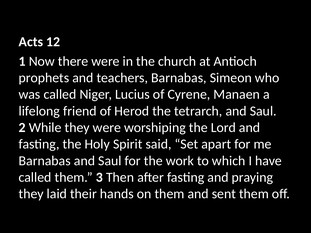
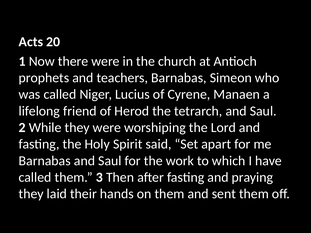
12: 12 -> 20 (53, 42)
